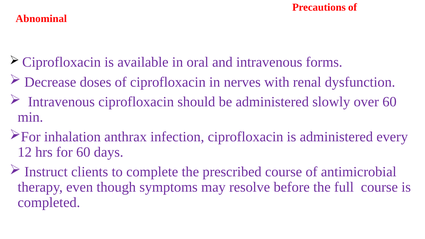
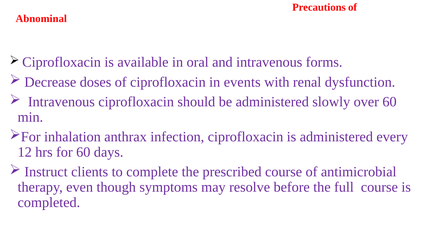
nerves: nerves -> events (242, 82)
